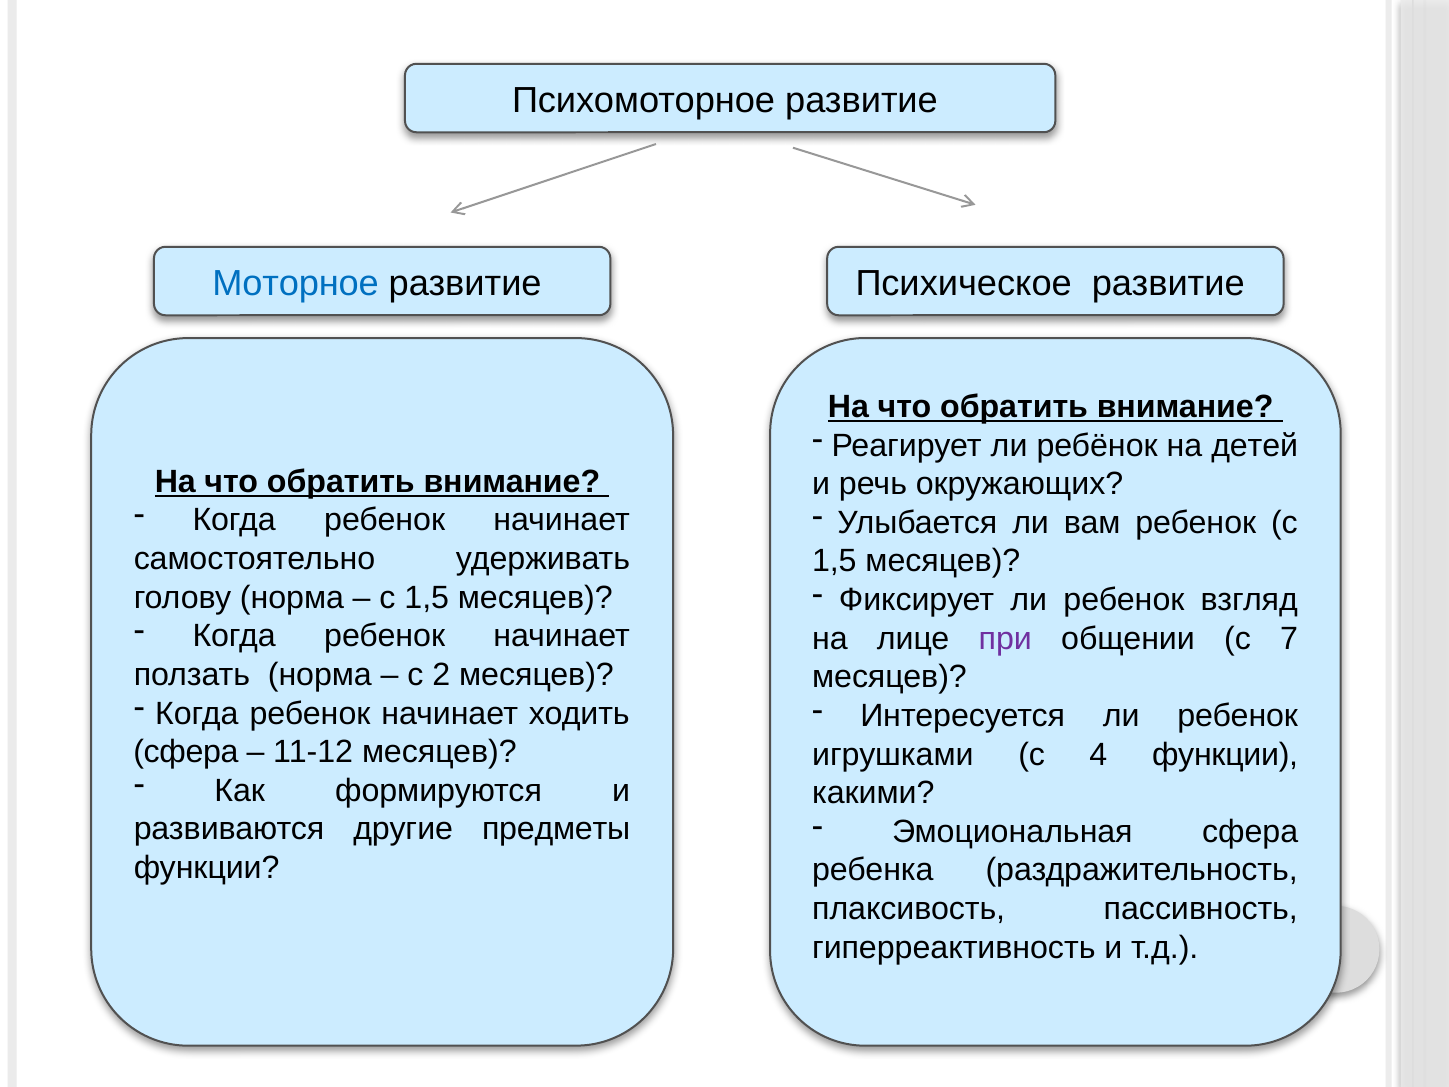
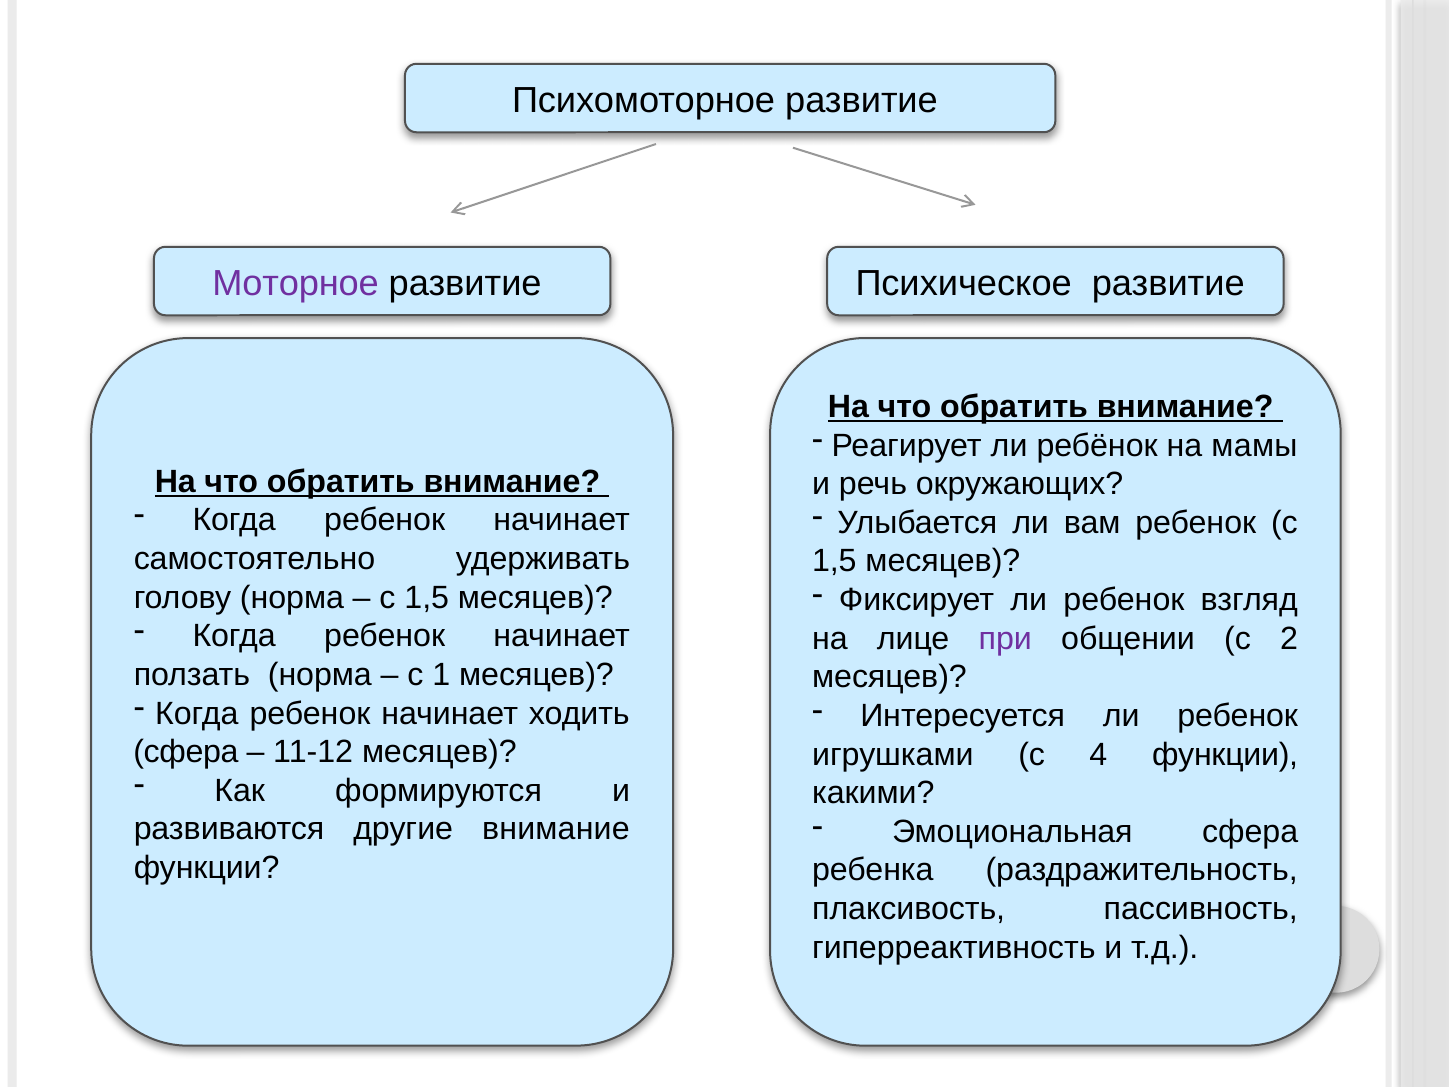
Моторное colour: blue -> purple (296, 283)
детей: детей -> мамы (1255, 445)
7: 7 -> 2 (1289, 638)
2: 2 -> 1 (441, 675)
другие предметы: предметы -> внимание (556, 829)
